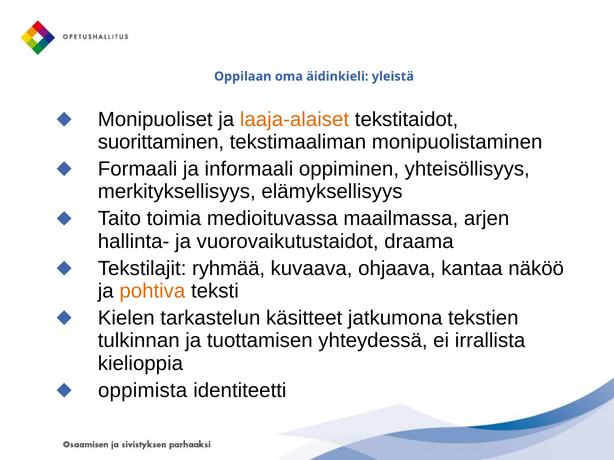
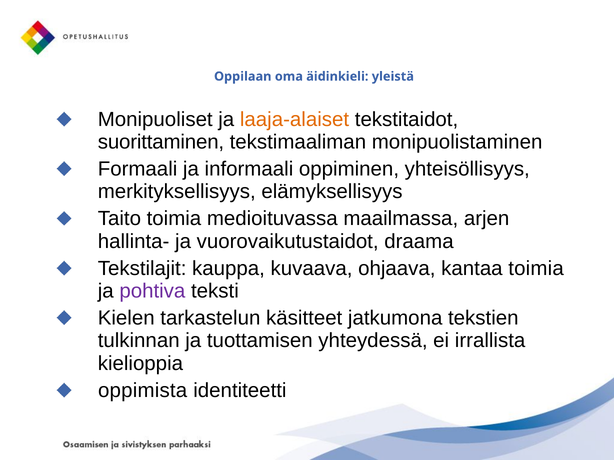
ryhmää: ryhmää -> kauppa (229, 269)
kantaa näköö: näköö -> toimia (536, 269)
pohtiva colour: orange -> purple (152, 291)
